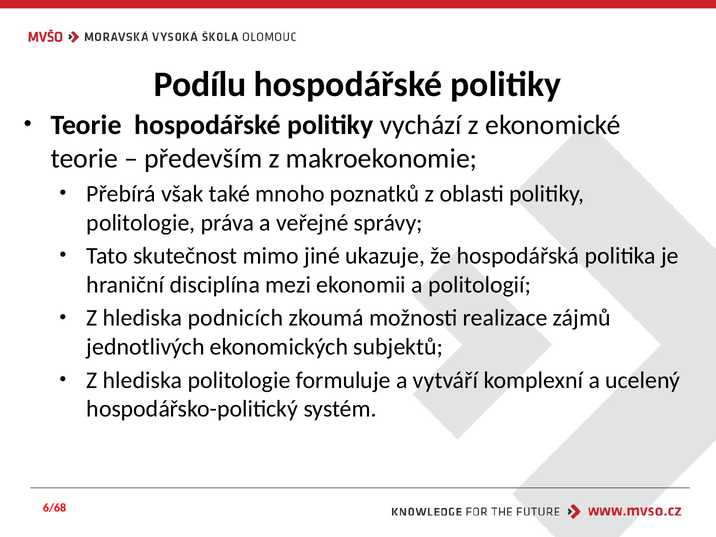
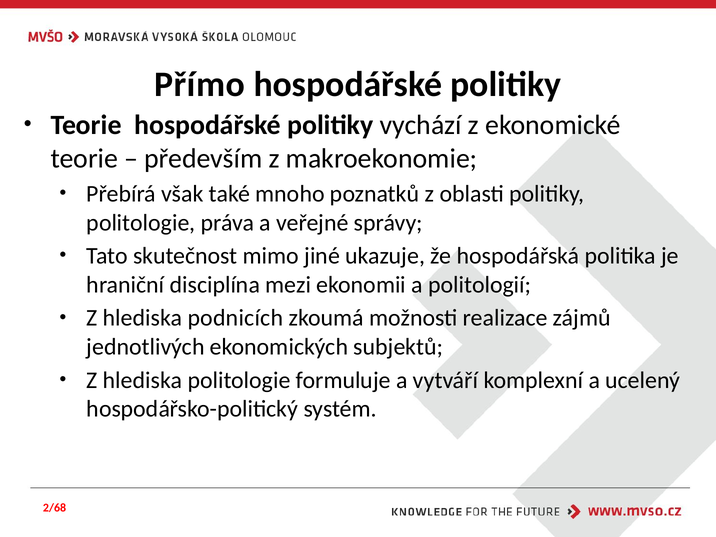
Podílu: Podílu -> Přímo (200, 84)
6/68: 6/68 -> 2/68 (55, 508)
